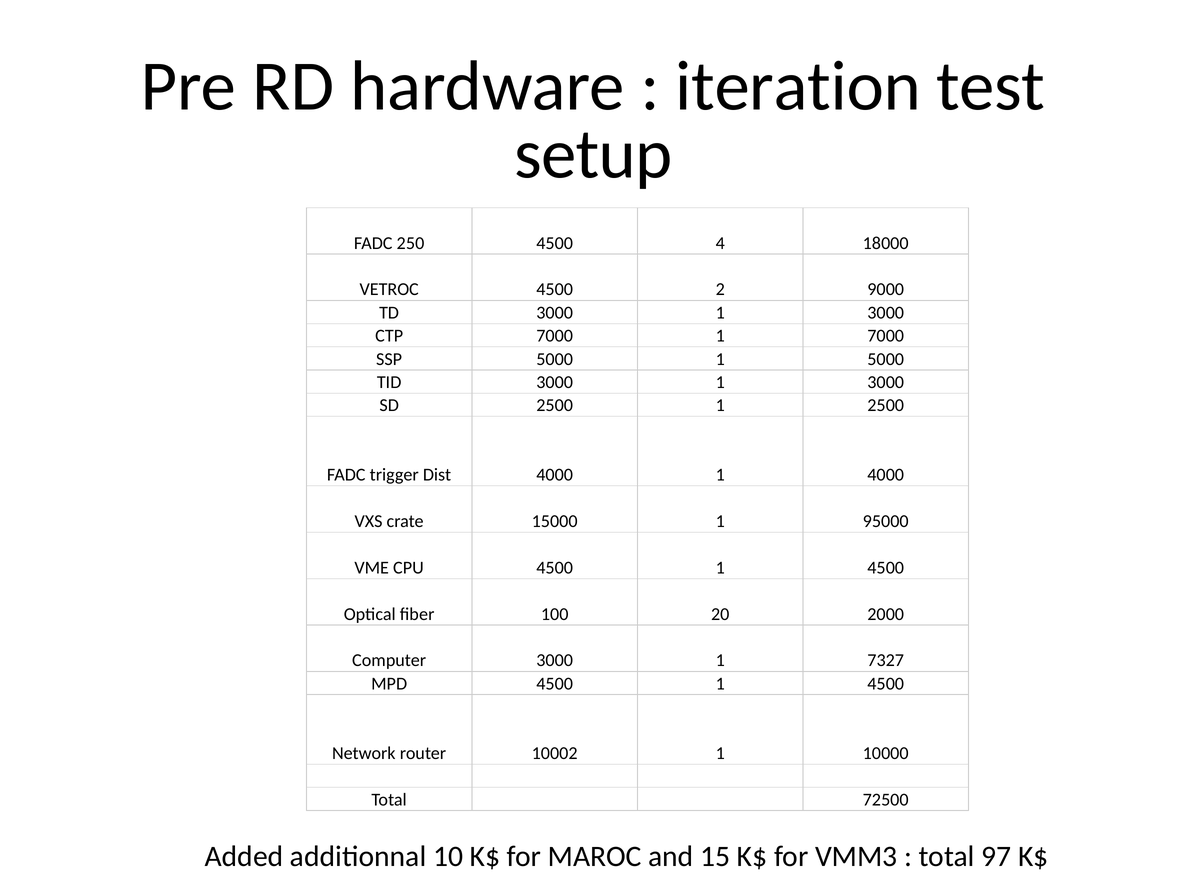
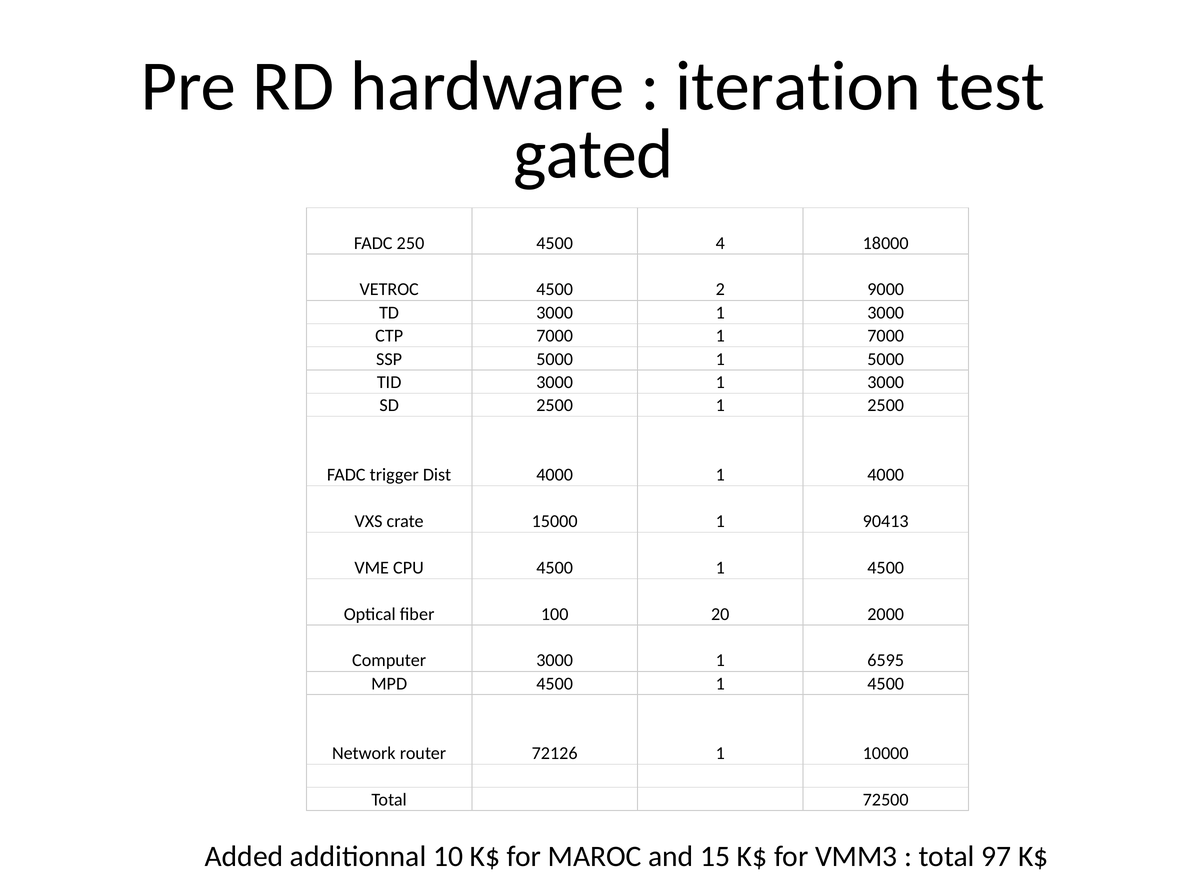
setup: setup -> gated (593, 154)
95000: 95000 -> 90413 (886, 521)
7327: 7327 -> 6595 (886, 660)
10002: 10002 -> 72126 (555, 753)
